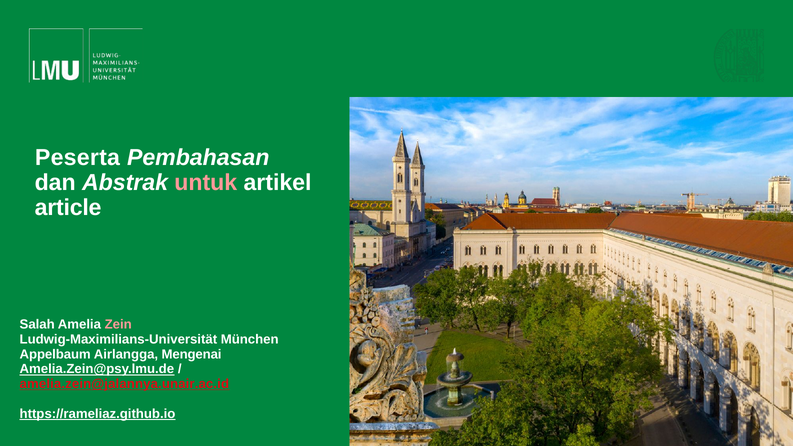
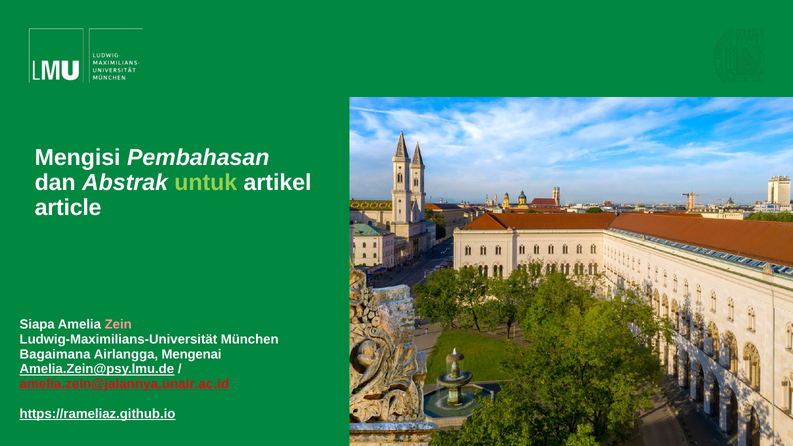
Peserta: Peserta -> Mengisi (78, 158)
untuk colour: pink -> light green (206, 183)
Salah: Salah -> Siapa (37, 325)
Appelbaum: Appelbaum -> Bagaimana (55, 354)
